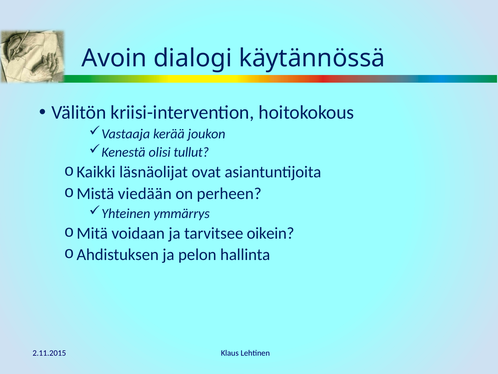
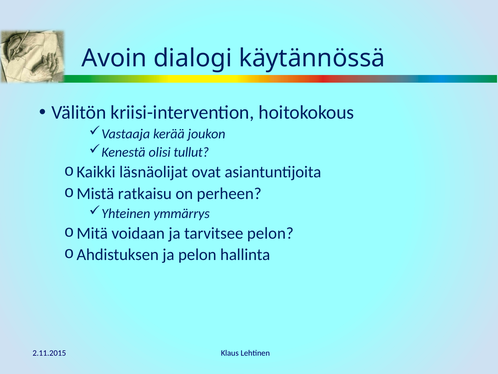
viedään: viedään -> ratkaisu (145, 193)
tarvitsee oikein: oikein -> pelon (270, 233)
